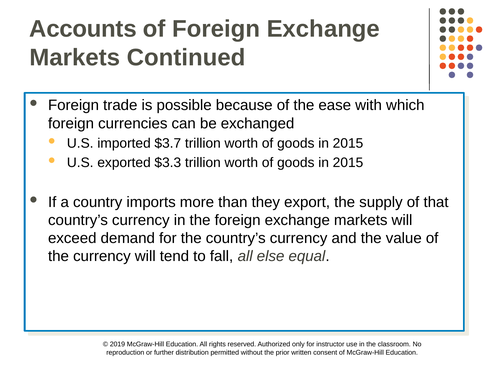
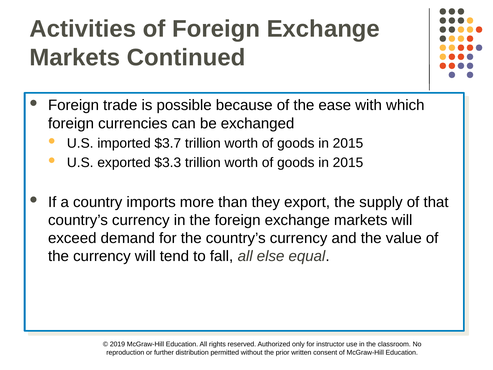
Accounts: Accounts -> Activities (83, 29)
